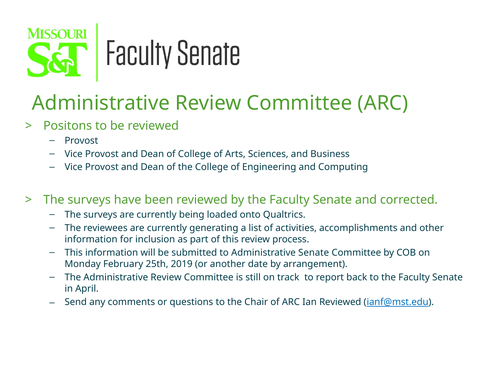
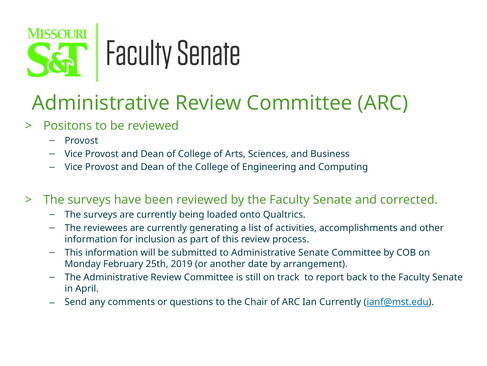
Ian Reviewed: Reviewed -> Currently (340, 301)
